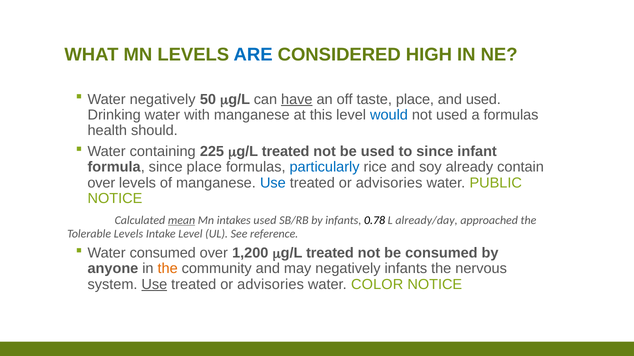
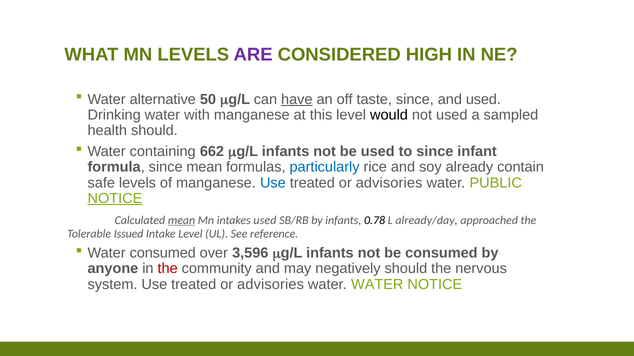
ARE colour: blue -> purple (253, 55)
Water negatively: negatively -> alternative (163, 99)
taste place: place -> since (415, 99)
would colour: blue -> black (389, 115)
a formulas: formulas -> sampled (511, 115)
225: 225 -> 662 (212, 152)
treated: treated -> infants (286, 152)
since place: place -> mean (204, 167)
over: over -> safe (101, 183)
NOTICE underline: none -> present (115, 199)
Tolerable Levels: Levels -> Issued (129, 234)
1,200: 1,200 -> 3,596 (250, 254)
treated: treated -> infants (330, 254)
the colour: orange -> red (168, 269)
negatively infants: infants -> should (406, 269)
Use underline: present -> none (154, 285)
water COLOR: COLOR -> WATER (377, 285)
